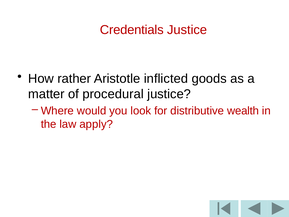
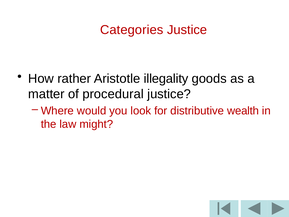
Credentials: Credentials -> Categories (132, 30)
inflicted: inflicted -> illegality (166, 79)
apply: apply -> might (96, 124)
